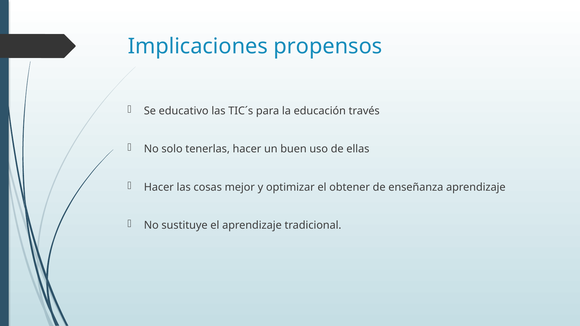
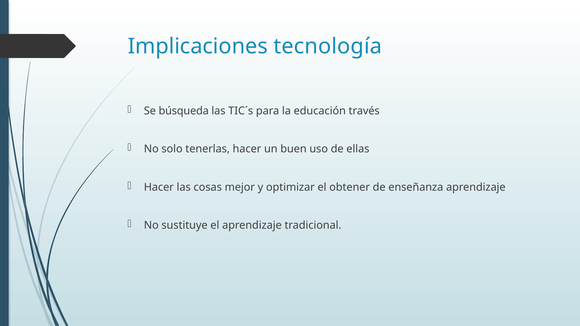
propensos: propensos -> tecnología (328, 46)
educativo: educativo -> búsqueda (184, 111)
